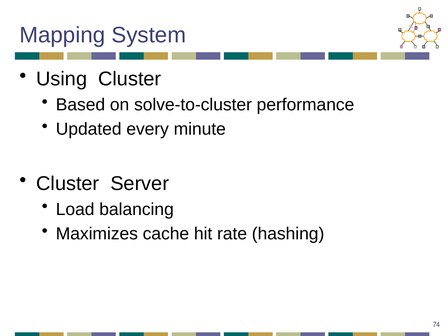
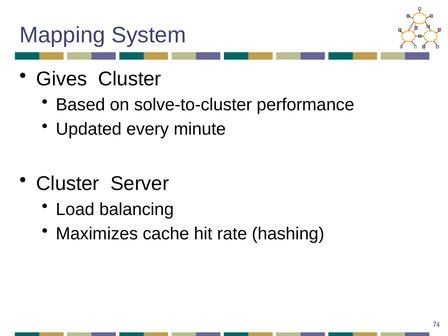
Using: Using -> Gives (62, 79)
